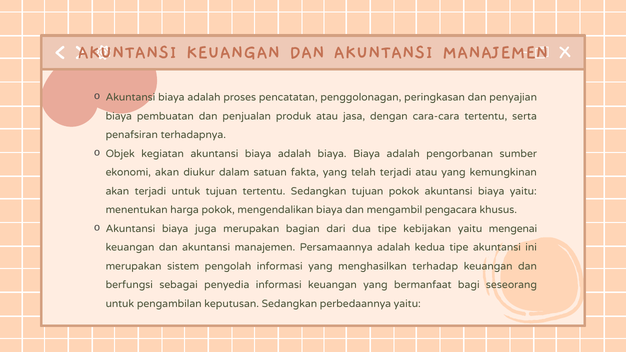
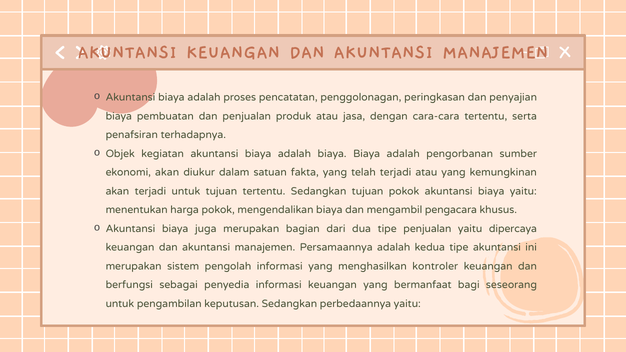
tipe kebijakan: kebijakan -> penjualan (427, 229)
mengenai: mengenai -> dipercaya (513, 229)
terhadap: terhadap -> kontroler (435, 266)
